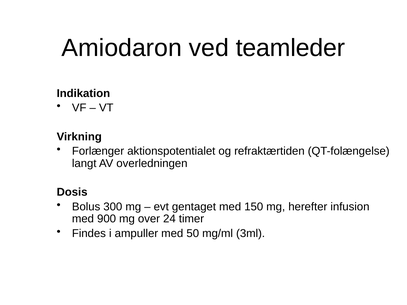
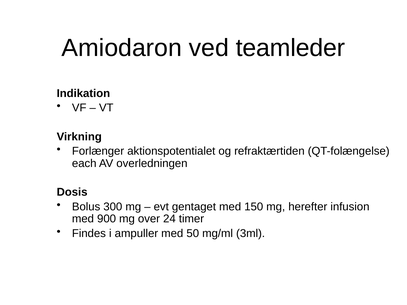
langt: langt -> each (84, 163)
